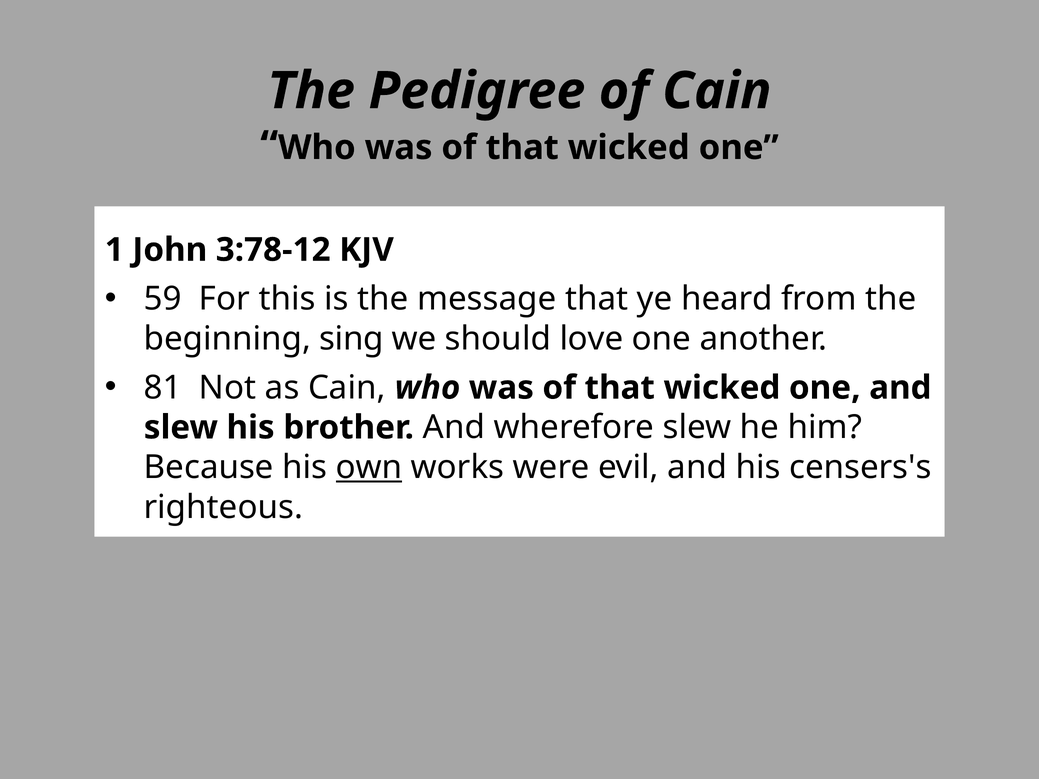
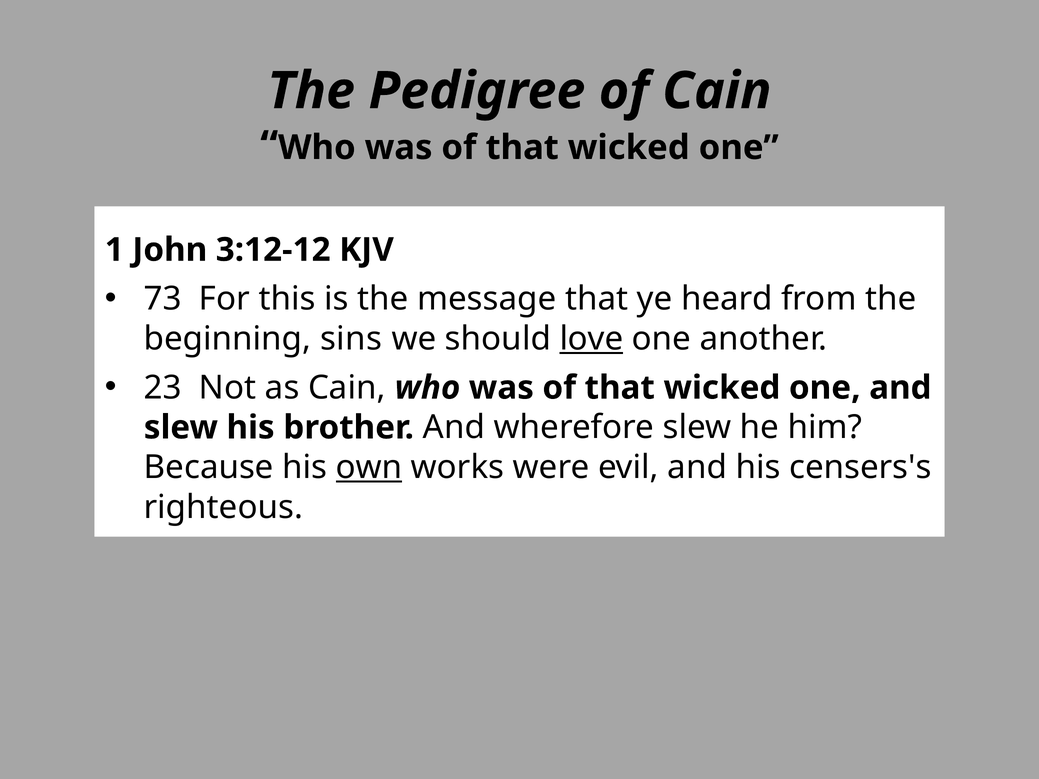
3:78-12: 3:78-12 -> 3:12-12 (273, 250)
59: 59 -> 73 (163, 299)
sing: sing -> sins (351, 339)
love underline: none -> present (591, 339)
81: 81 -> 23 (163, 388)
